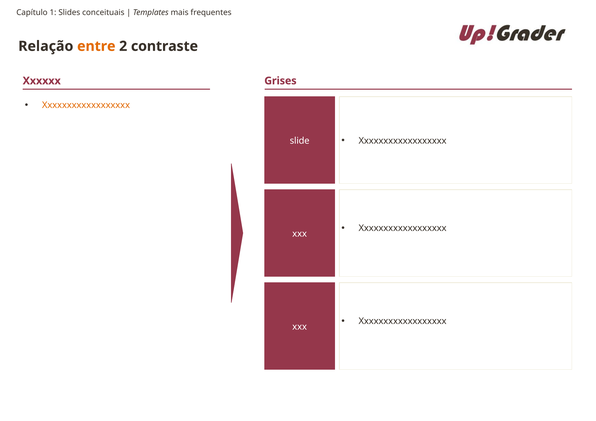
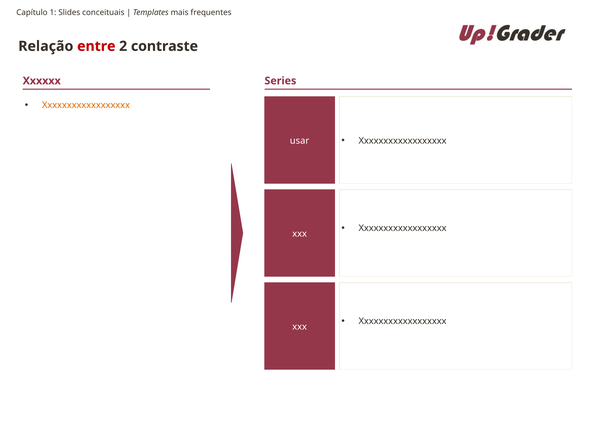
entre colour: orange -> red (96, 46)
Grises: Grises -> Series (280, 81)
slide: slide -> usar (300, 141)
